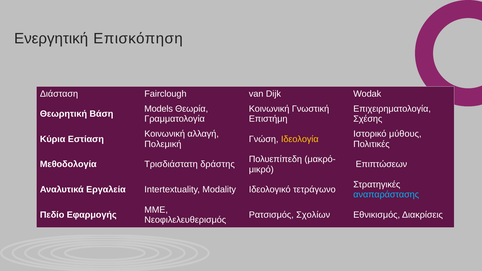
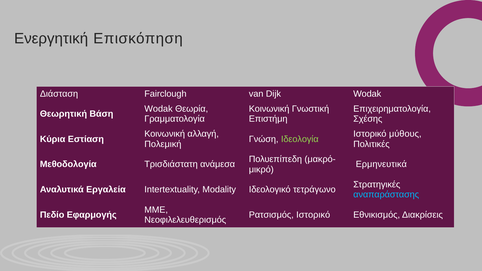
Models: Models -> Wodak (159, 109)
Ιδεολογία colour: yellow -> light green (300, 139)
δράστης: δράστης -> ανάμεσα (218, 164)
Επιπτώσεων: Επιπτώσεων -> Ερμηνευτικά (381, 164)
Ρατσισμός Σχολίων: Σχολίων -> Ιστορικό (313, 215)
